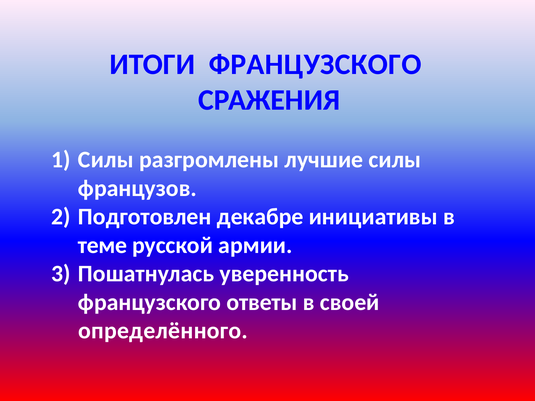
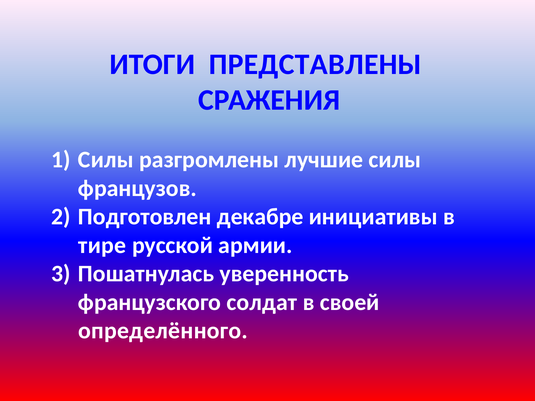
ИТОГИ ФРАНЦУЗСКОГО: ФРАНЦУЗСКОГО -> ПРЕДСТАВЛЕНЫ (315, 64)
теме: теме -> тире (102, 245)
ответы: ответы -> солдат (262, 302)
